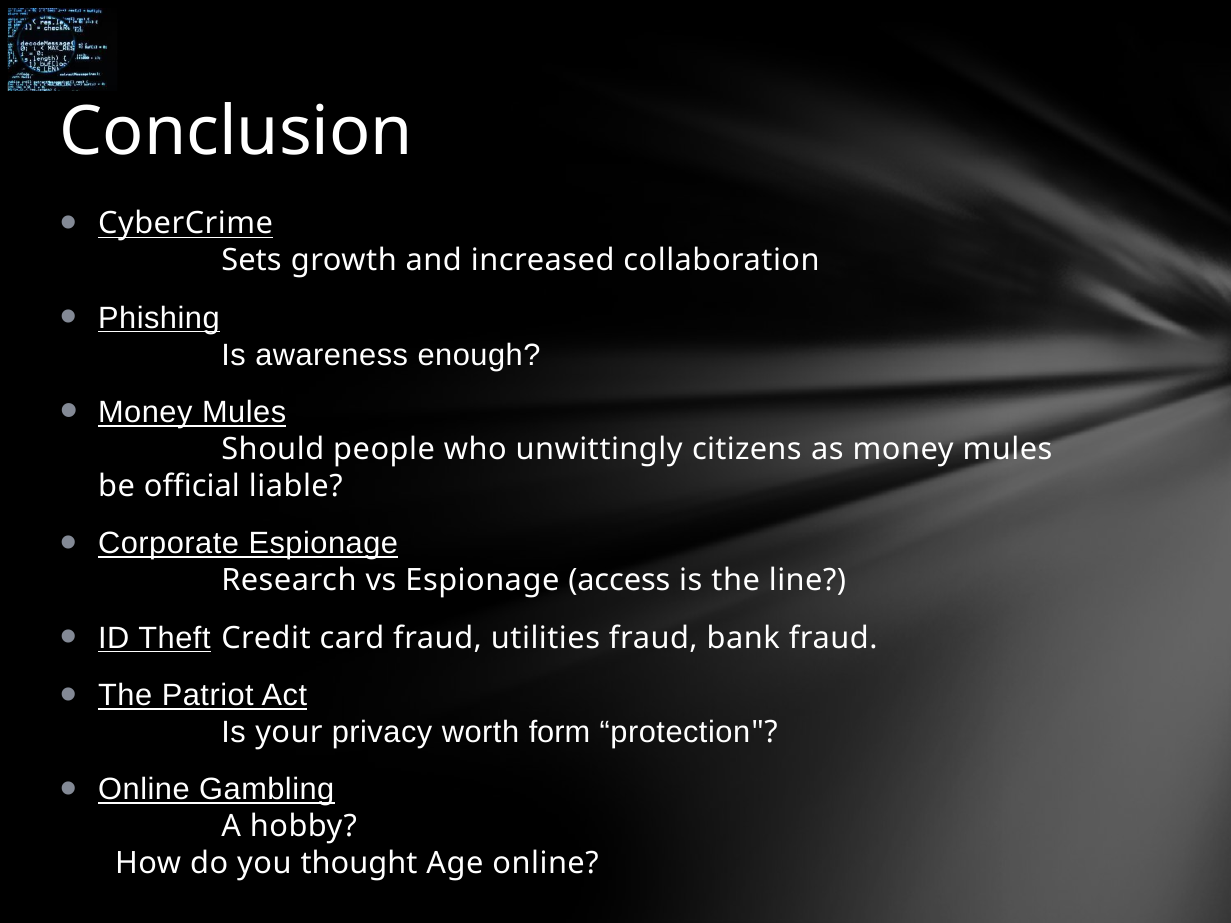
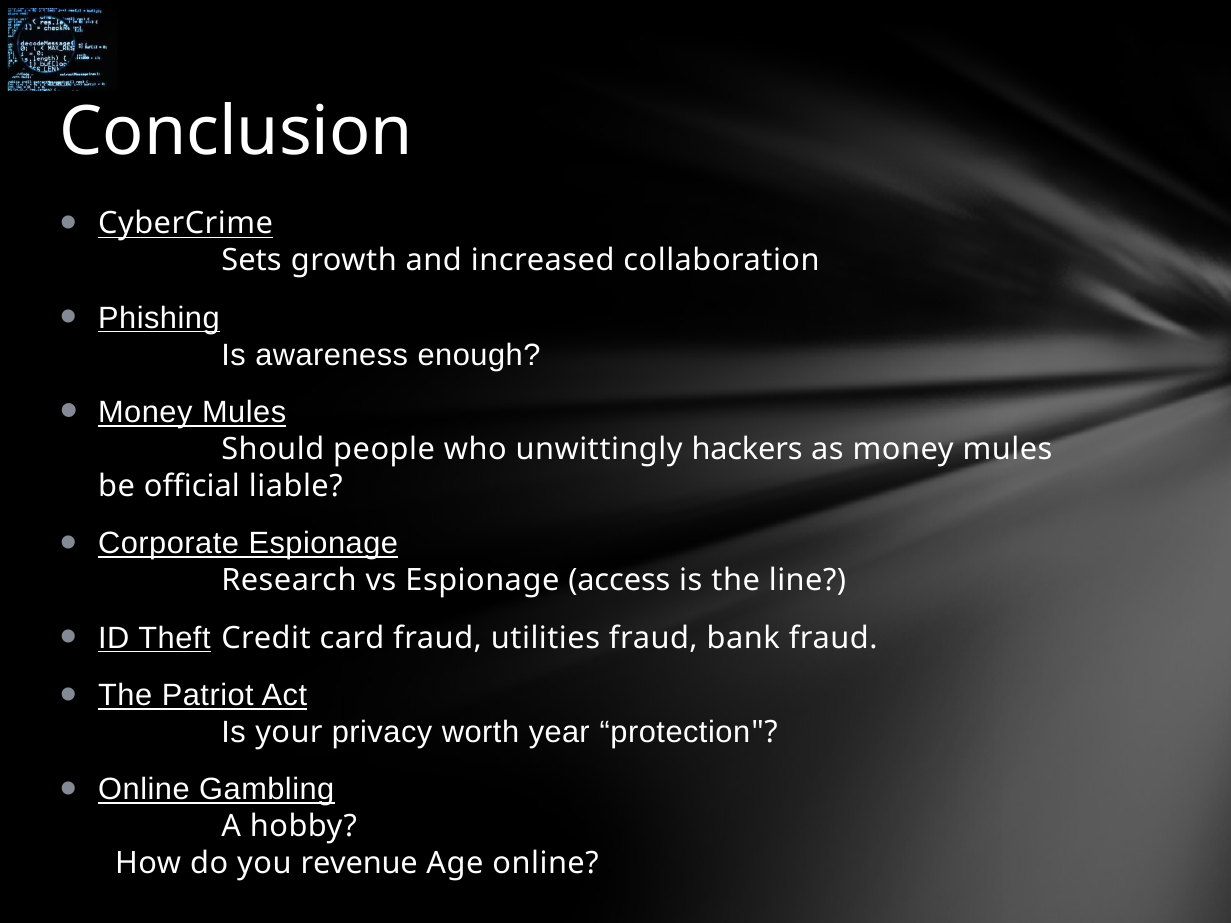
citizens: citizens -> hackers (747, 449)
form: form -> year (559, 732)
thought: thought -> revenue (359, 864)
